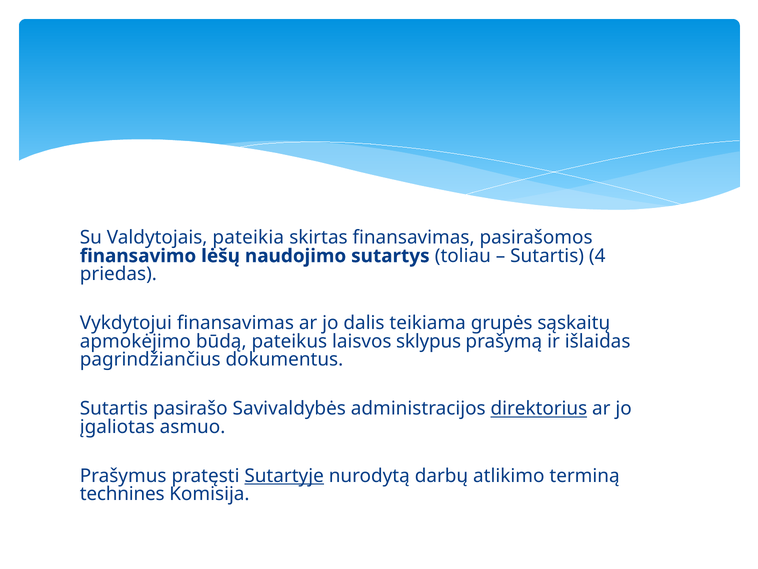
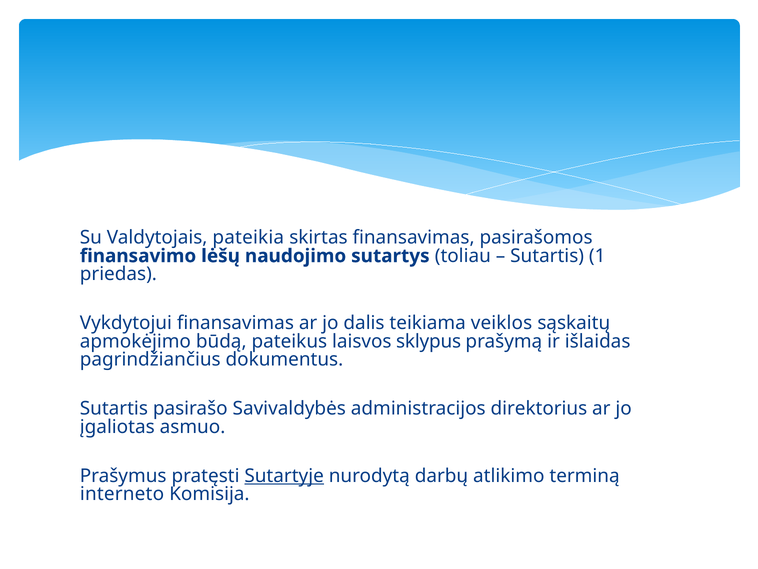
4: 4 -> 1 (597, 256)
grupės: grupės -> veiklos (502, 323)
direktorius underline: present -> none (539, 408)
technines: technines -> interneto (122, 494)
